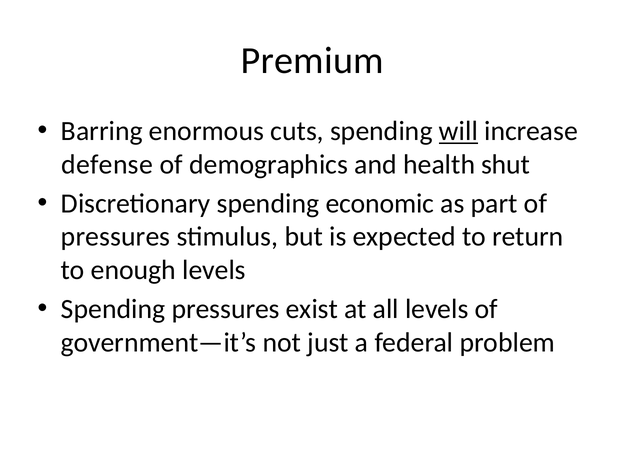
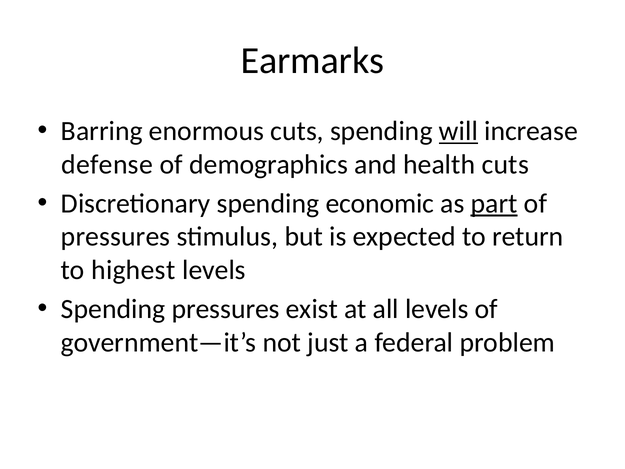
Premium: Premium -> Earmarks (312, 61)
health shut: shut -> cuts (505, 164)
part underline: none -> present (494, 203)
enough: enough -> highest (133, 270)
